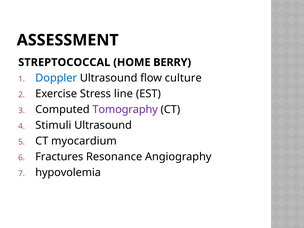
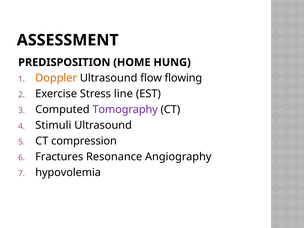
STREPTOCOCCAL: STREPTOCOCCAL -> PREDISPOSITION (64, 62)
BERRY: BERRY -> HUNG (172, 62)
Doppler colour: blue -> orange (56, 78)
culture: culture -> flowing (183, 78)
myocardium: myocardium -> compression (84, 141)
